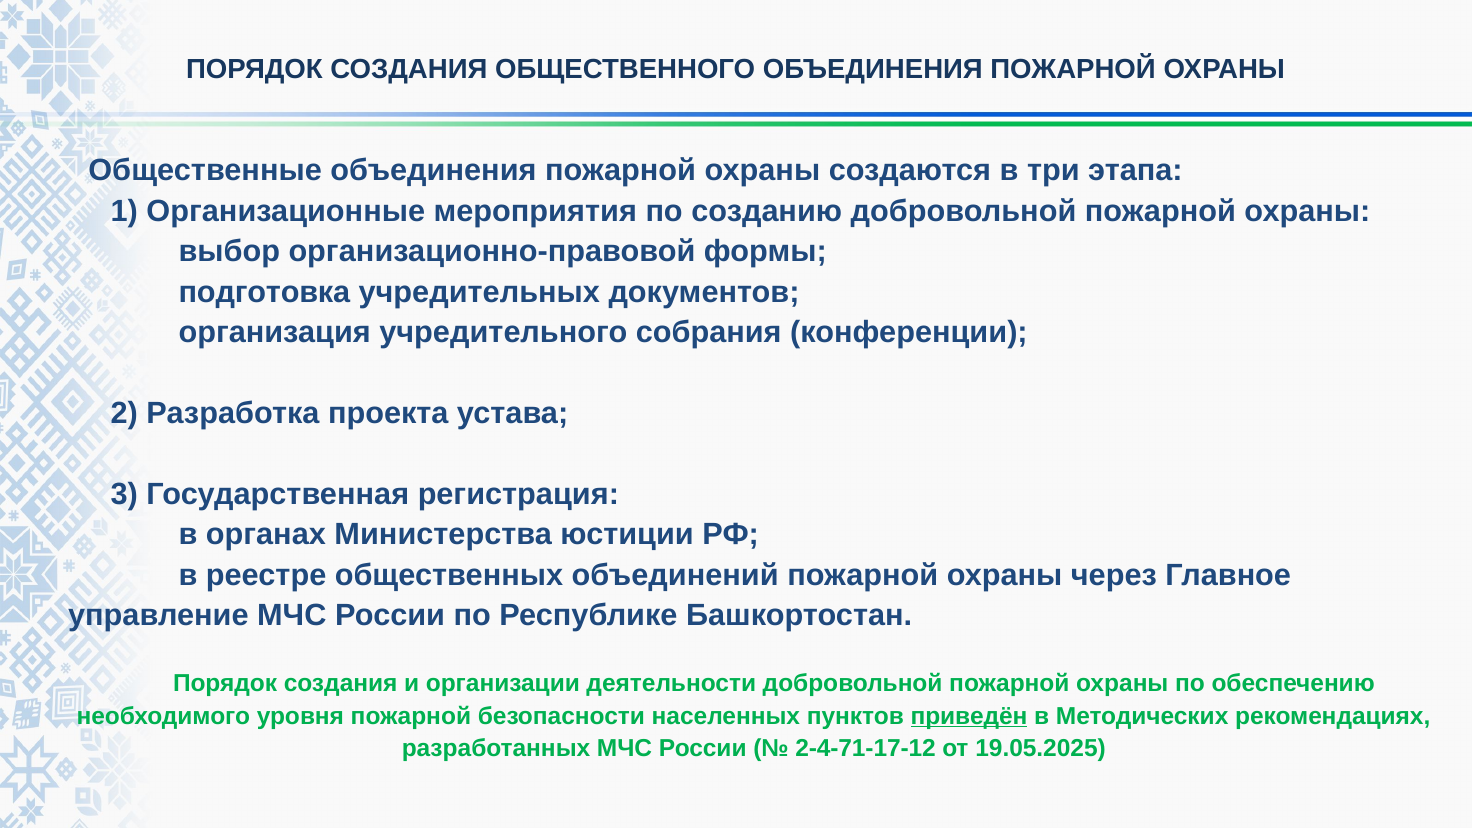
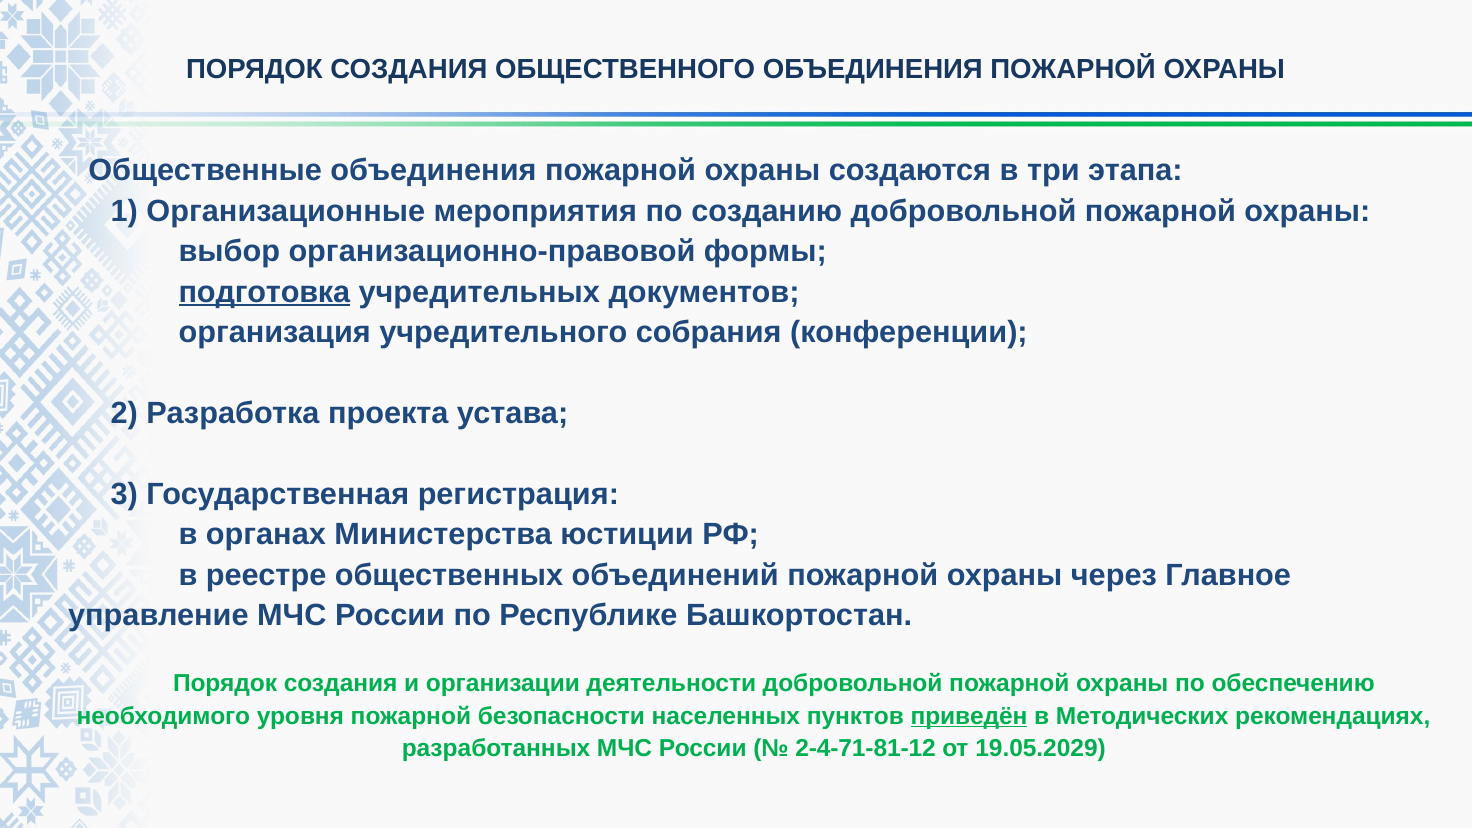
подготовка underline: none -> present (264, 292)
2-4-71-17-12: 2-4-71-17-12 -> 2-4-71-81-12 (866, 748)
19.05.2025: 19.05.2025 -> 19.05.2029 (1041, 748)
